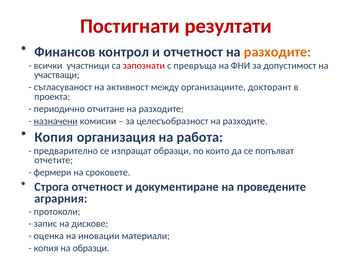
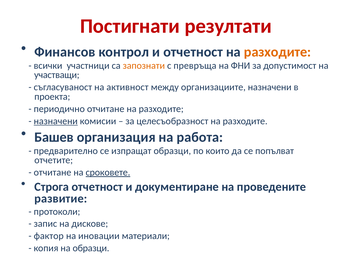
запознати colour: red -> orange (144, 66)
организациите докторант: докторант -> назначени (270, 87)
Копия: Копия -> Башев (54, 137)
фермери: фермери -> отчитане (52, 172)
сроковете underline: none -> present (108, 172)
аграрния: аграрния -> развитие (61, 199)
оценка: оценка -> фактор (49, 236)
